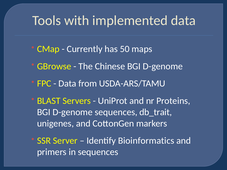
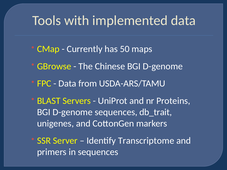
Bioinformatics: Bioinformatics -> Transcriptome (146, 141)
